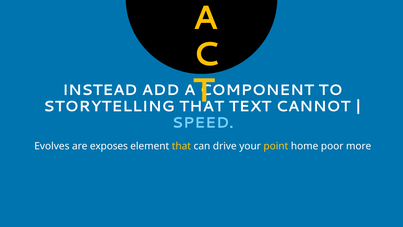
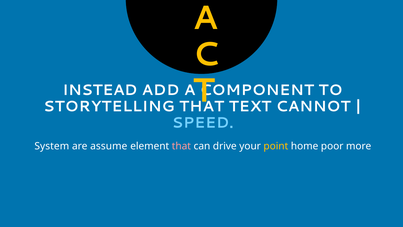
Evolves: Evolves -> System (52, 146)
exposes: exposes -> assume (109, 146)
that colour: yellow -> pink (181, 146)
